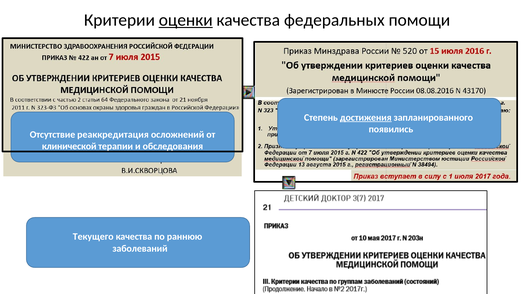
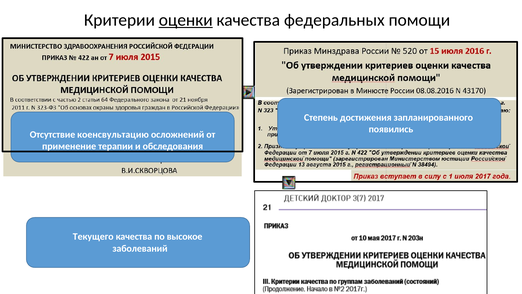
достижения underline: present -> none (366, 117)
реаккредитация: реаккредитация -> коенсвультацию (113, 134)
клинической: клинической -> применение (69, 146)
раннюю: раннюю -> высокое (185, 236)
